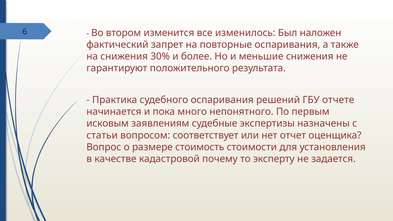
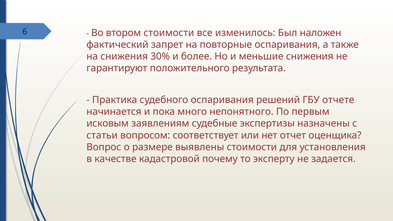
втором изменится: изменится -> стоимости (169, 33)
стоимость: стоимость -> выявлены (200, 147)
